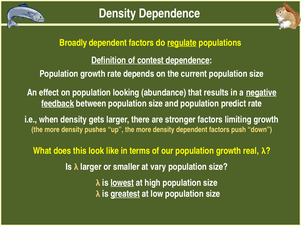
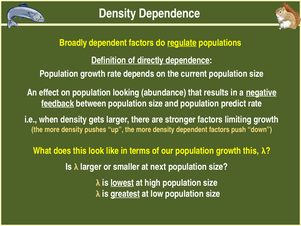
contest: contest -> directly (150, 60)
growth real: real -> this (251, 151)
vary: vary -> next (158, 167)
